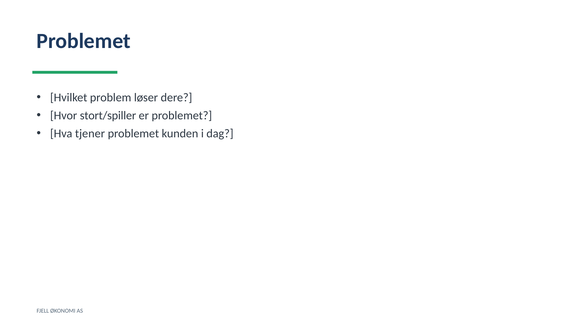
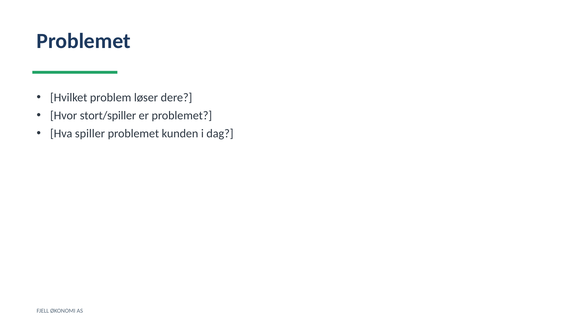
tjener: tjener -> spiller (90, 134)
